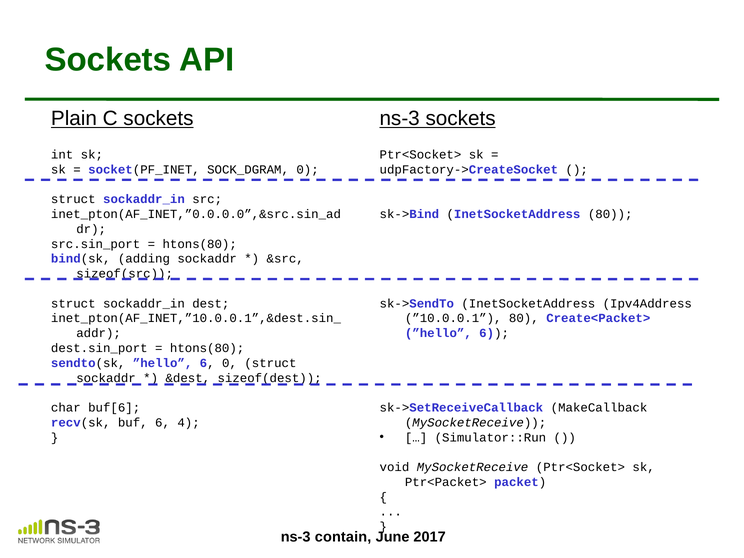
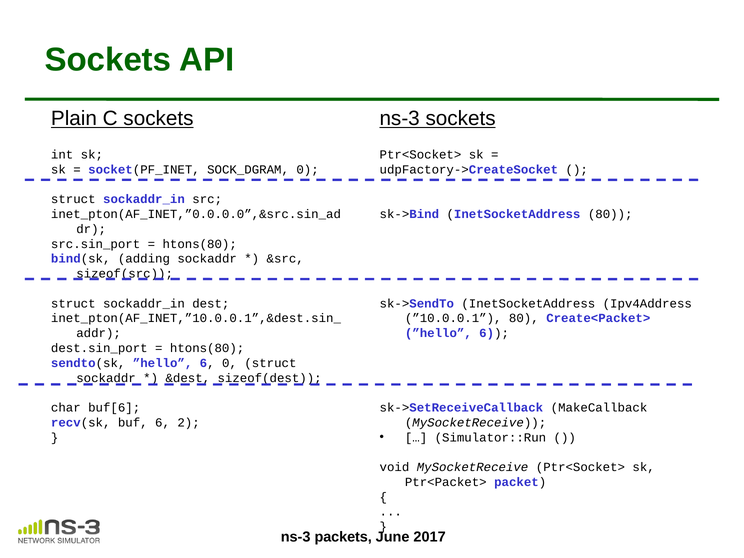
4: 4 -> 2 (189, 423)
contain: contain -> packets (343, 537)
